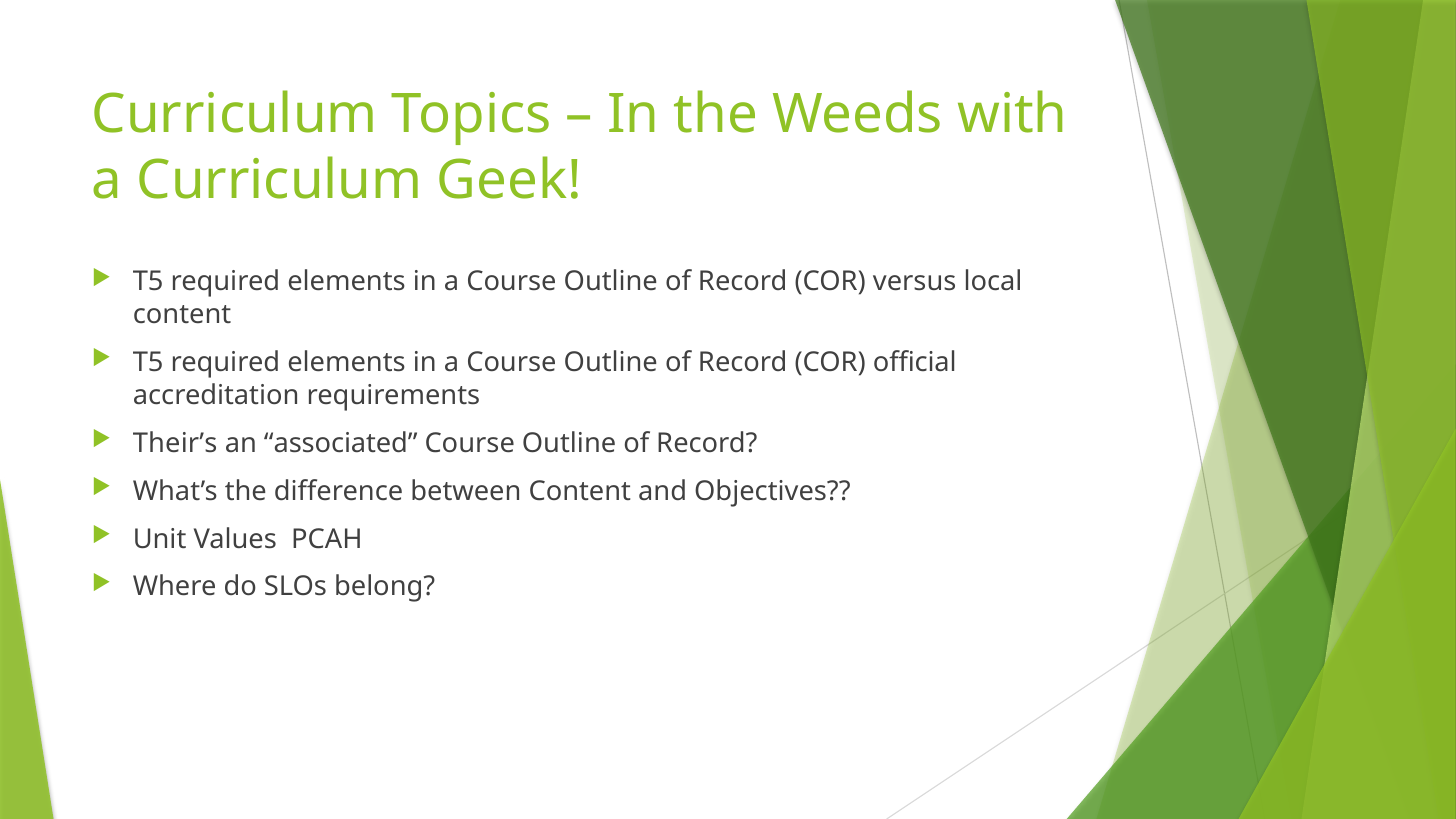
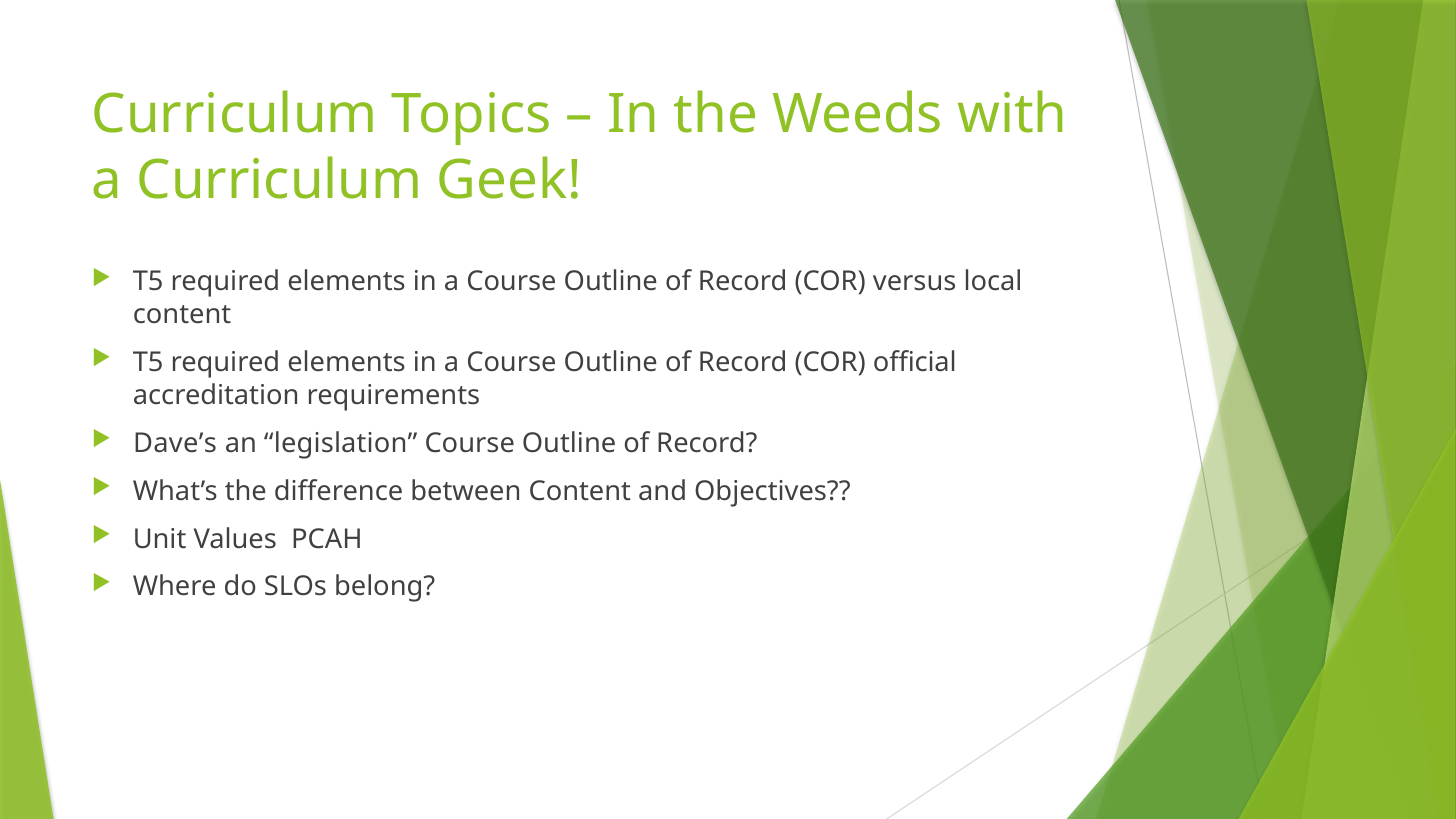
Their’s: Their’s -> Dave’s (175, 443)
associated: associated -> legislation (341, 443)
